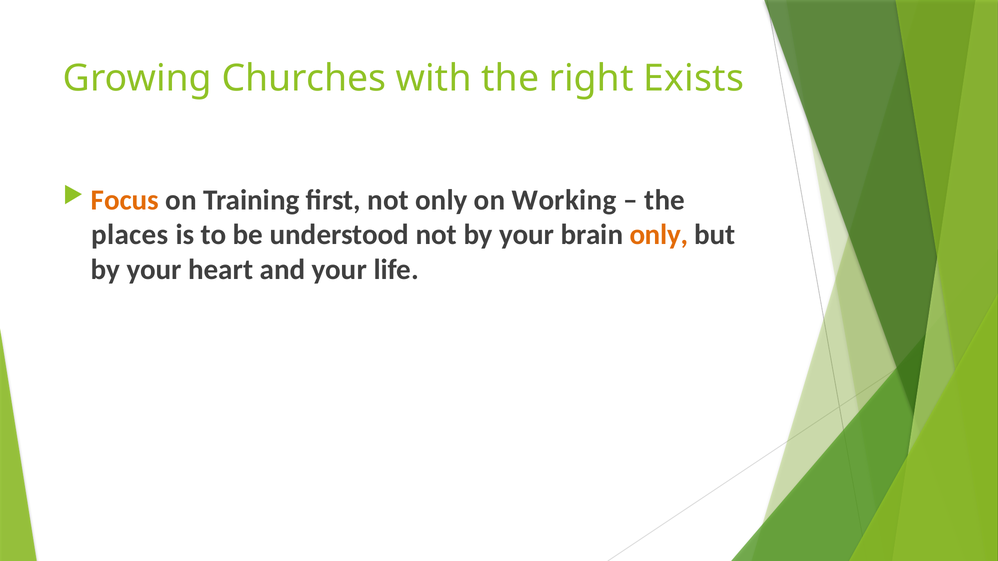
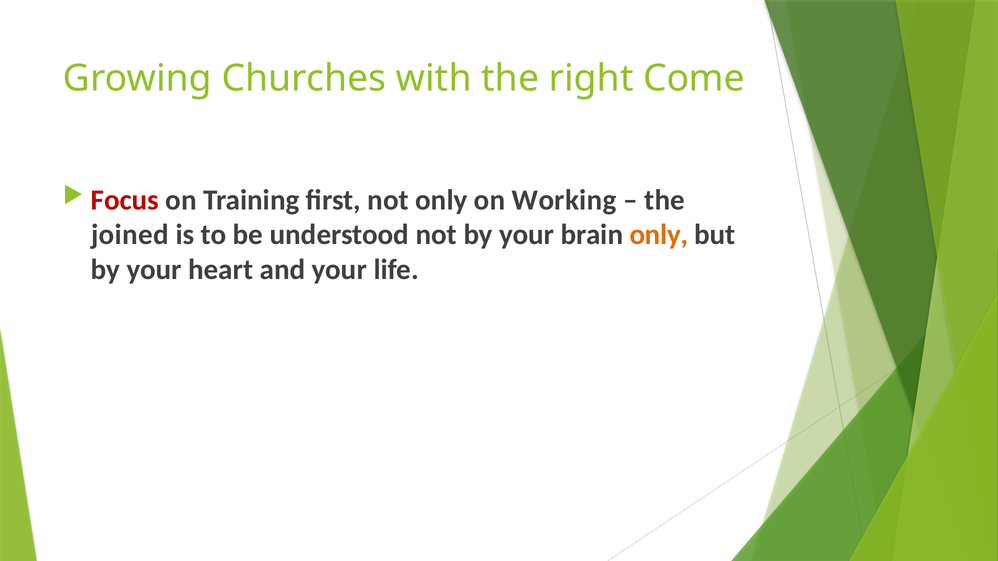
Exists: Exists -> Come (694, 79)
Focus colour: orange -> red (125, 200)
places: places -> joined (130, 235)
